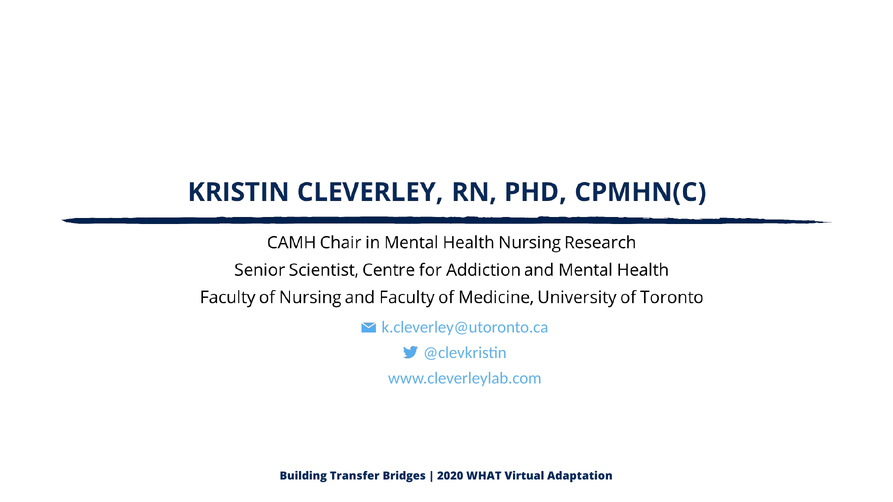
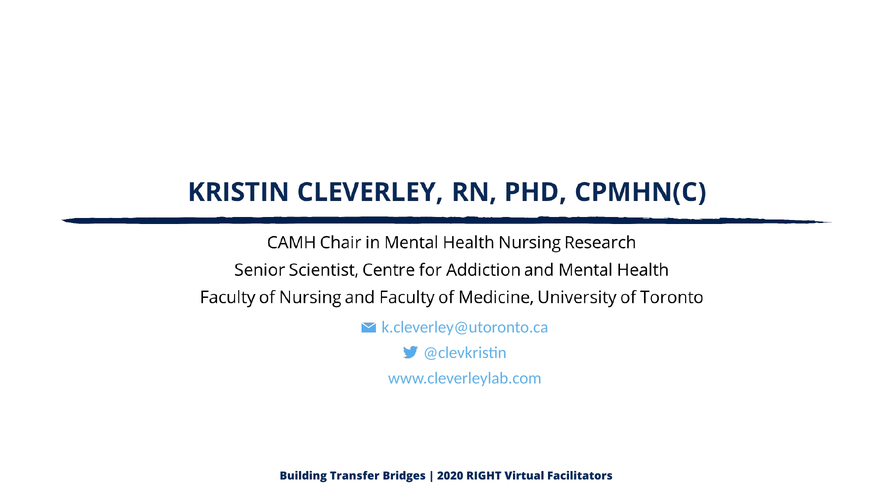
WHAT: WHAT -> RIGHT (484, 476)
Adaptation: Adaptation -> Facilitators (580, 476)
